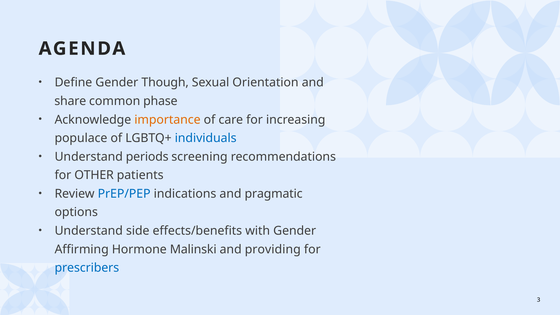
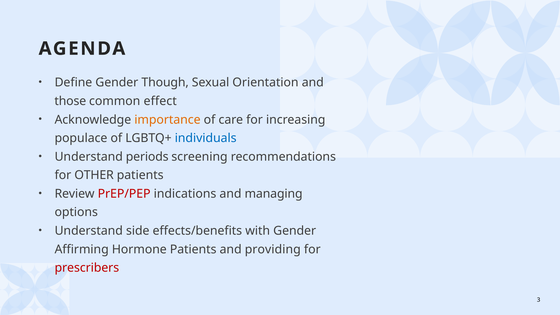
share: share -> those (70, 101)
phase: phase -> effect (160, 101)
PrEP/PEP colour: blue -> red (124, 194)
pragmatic: pragmatic -> managing (274, 194)
Hormone Malinski: Malinski -> Patients (193, 249)
prescribers colour: blue -> red (87, 268)
